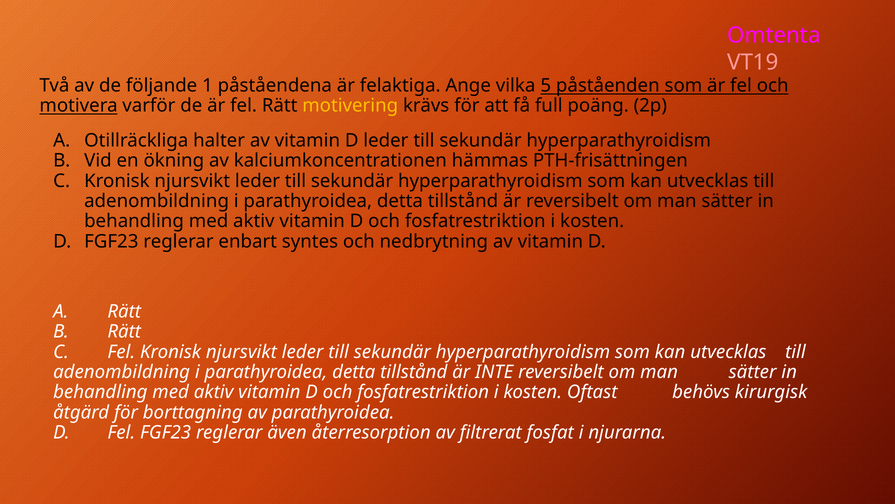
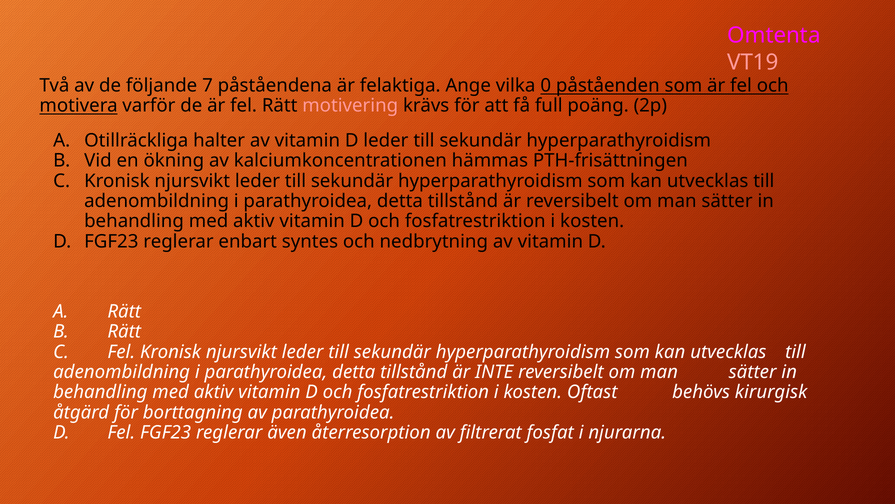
1: 1 -> 7 (207, 85)
5: 5 -> 0 (546, 85)
motivering colour: yellow -> pink (350, 105)
